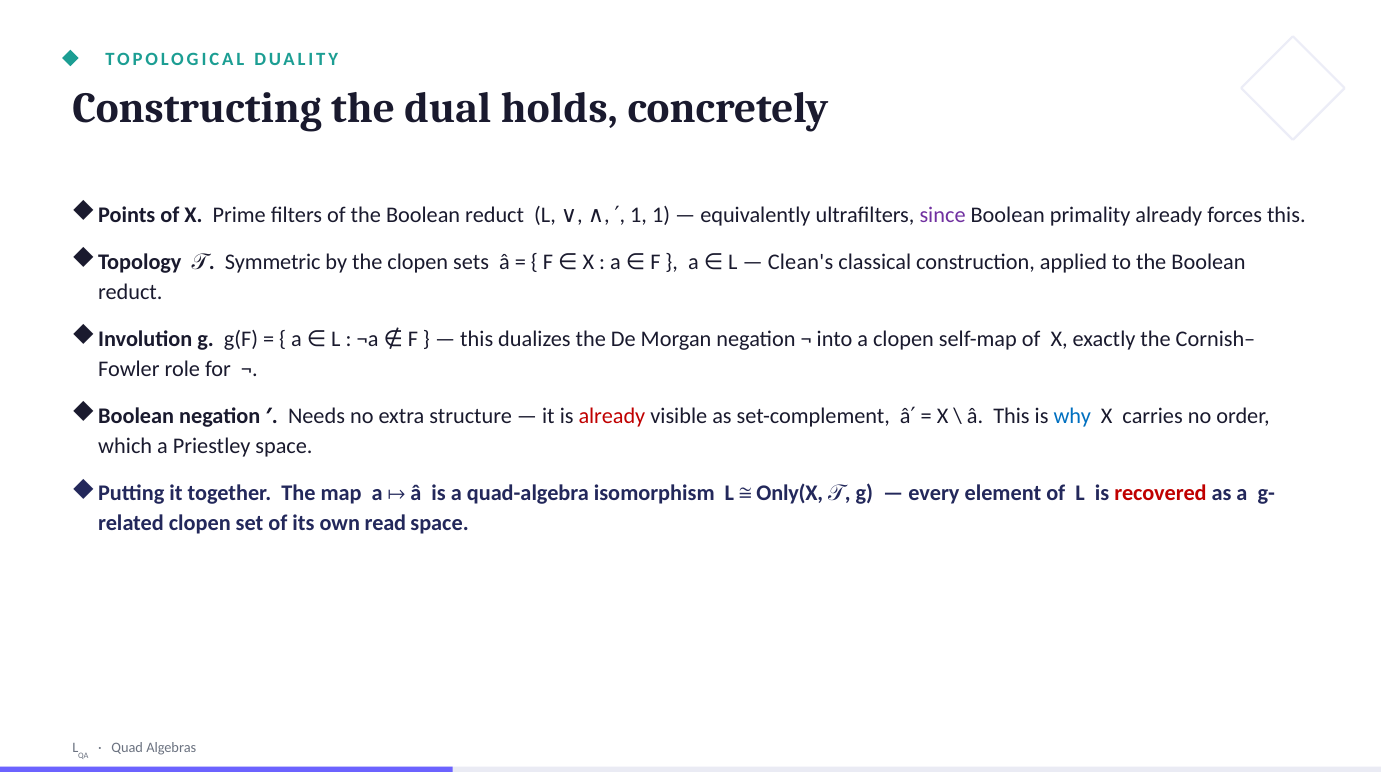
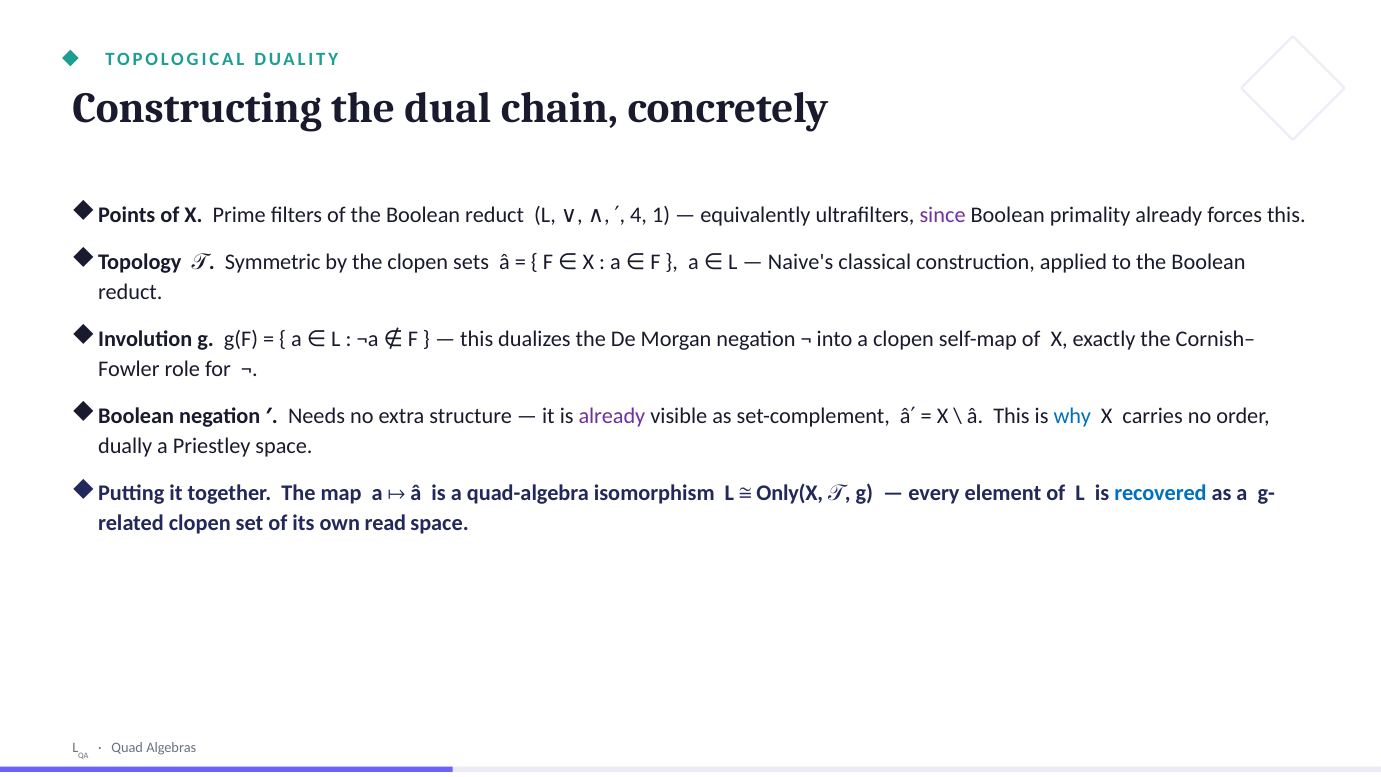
holds: holds -> chain (559, 109)
1: 1 -> 4 (639, 215)
Clean's: Clean's -> Naive's (801, 262)
already colour: red -> purple (612, 416)
which: which -> dually (125, 446)
recovered colour: red -> blue (1160, 493)
